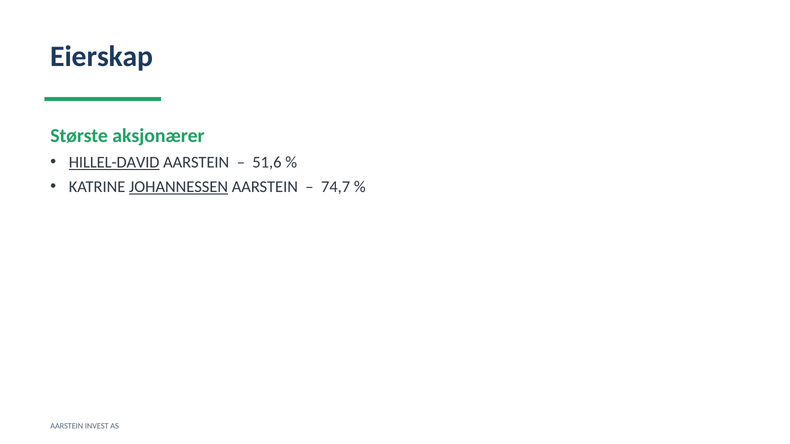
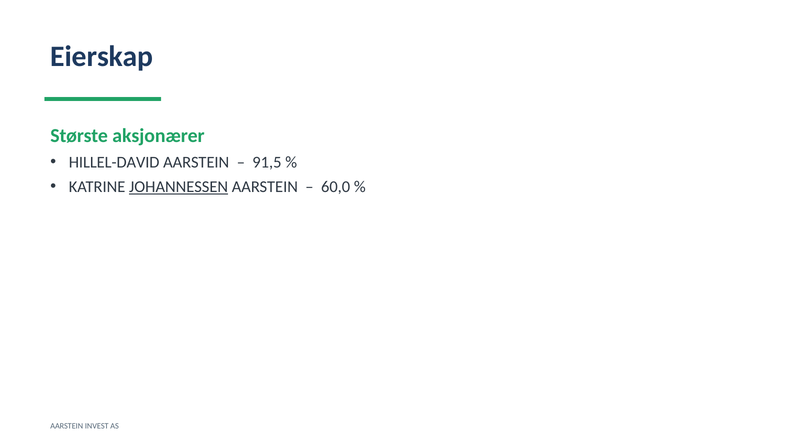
HILLEL-DAVID underline: present -> none (114, 162)
51,6: 51,6 -> 91,5 (267, 162)
74,7: 74,7 -> 60,0 (336, 187)
